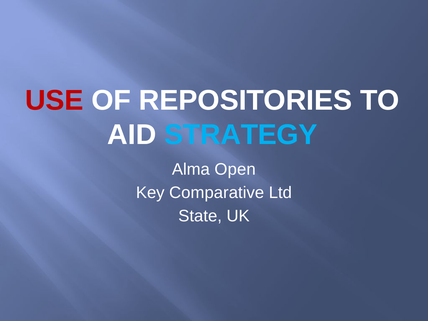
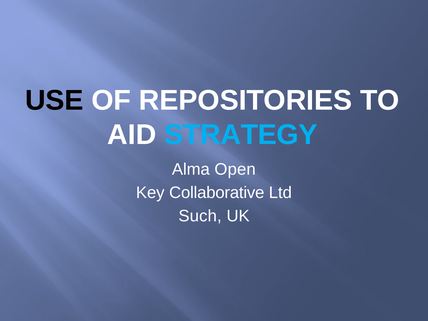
USE colour: red -> black (54, 100)
Comparative: Comparative -> Collaborative (217, 193)
State: State -> Such (200, 216)
